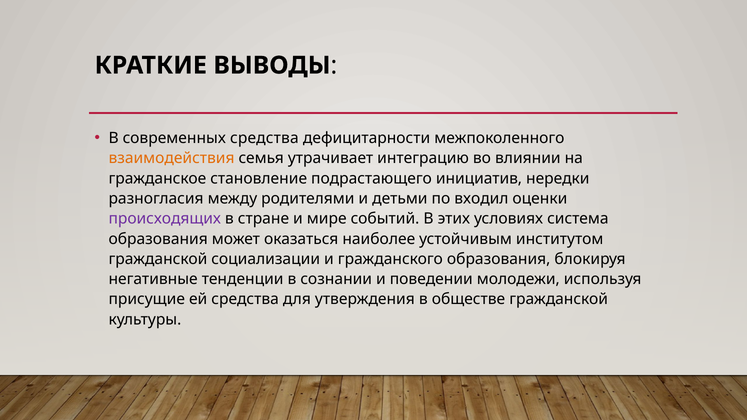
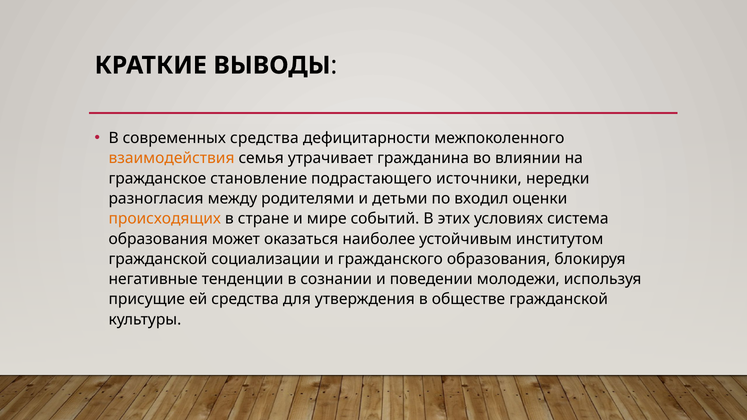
интеграцию: интеграцию -> гражданина (423, 158)
инициатив: инициатив -> источники (479, 179)
происходящих colour: purple -> orange (165, 219)
